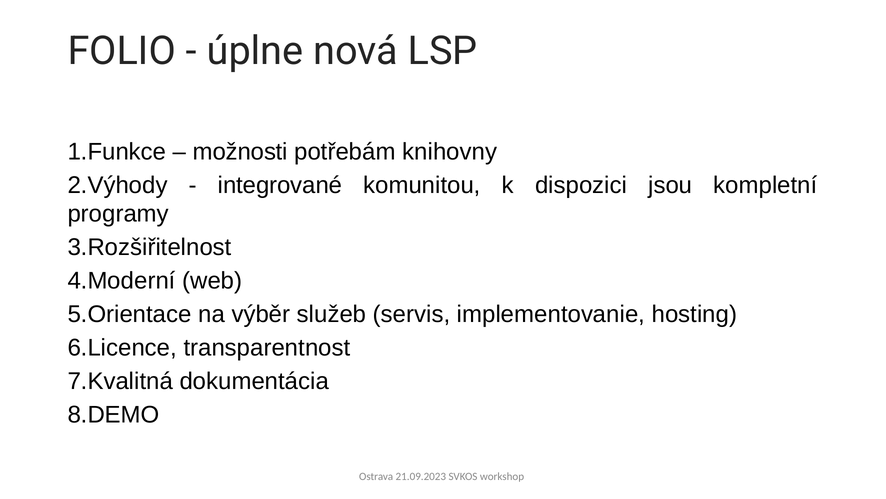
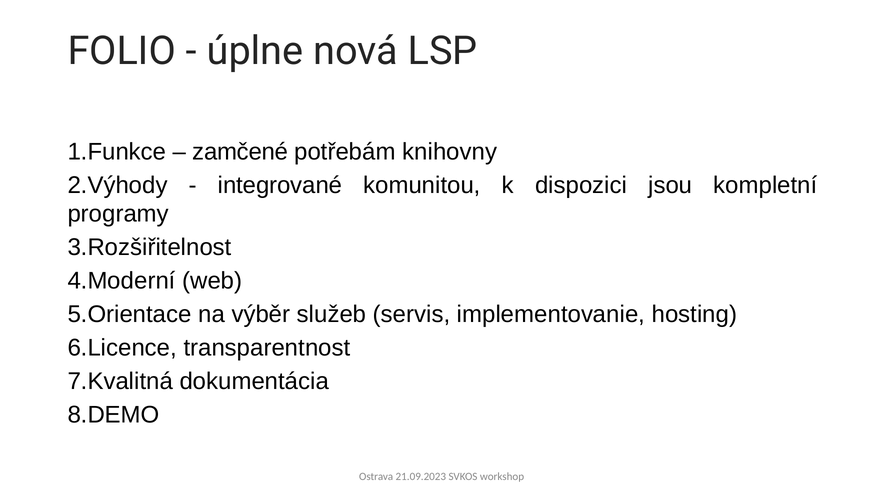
možnosti: možnosti -> zamčené (240, 152)
